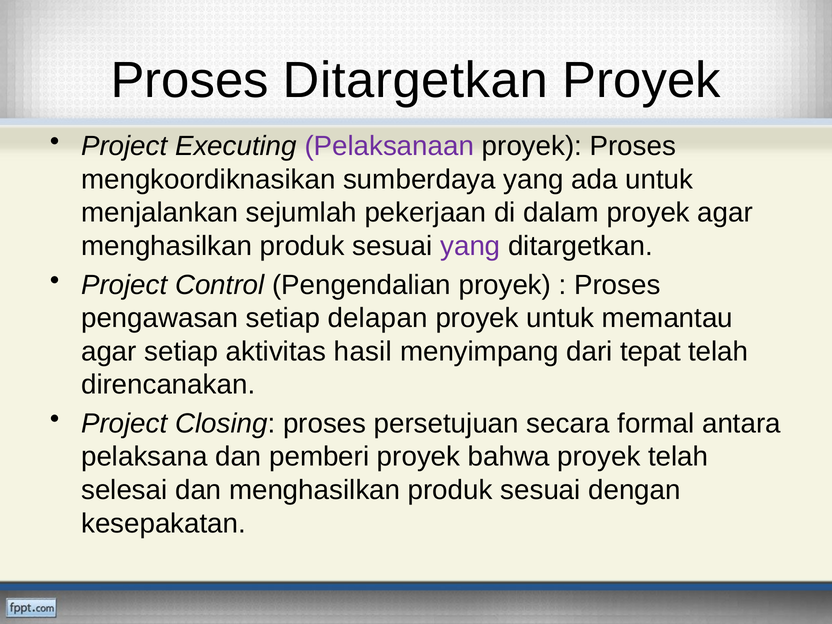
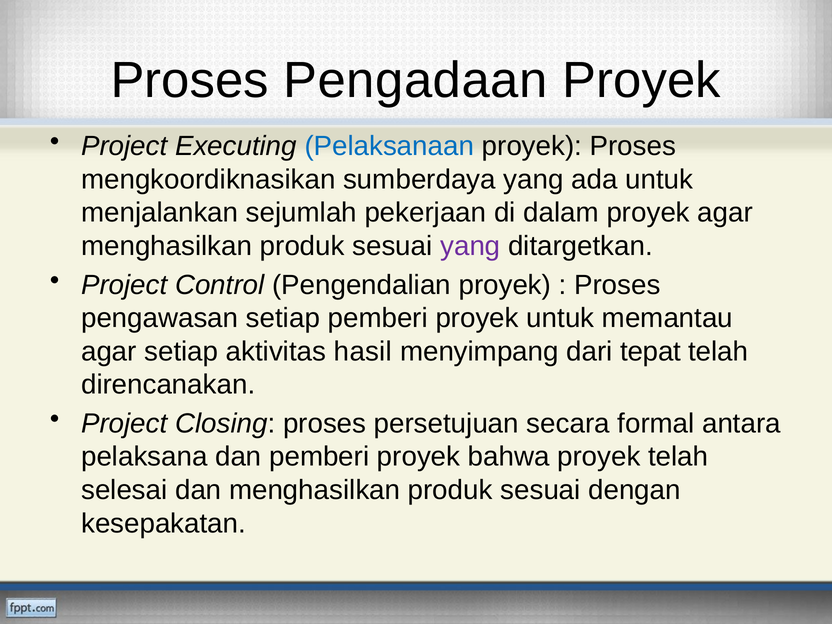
Proses Ditargetkan: Ditargetkan -> Pengadaan (415, 81)
Pelaksanaan colour: purple -> blue (389, 146)
setiap delapan: delapan -> pemberi (378, 318)
